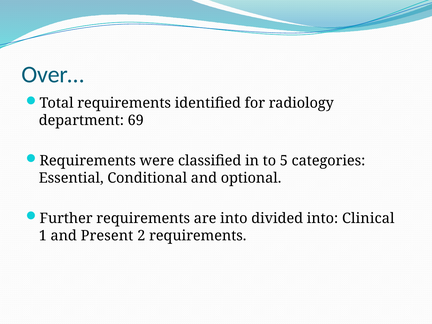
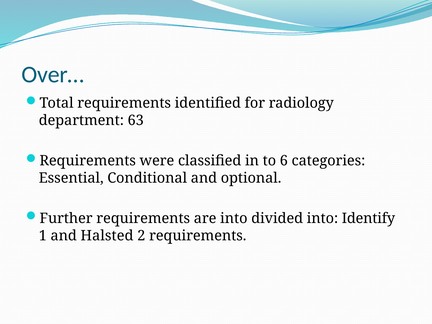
69: 69 -> 63 (136, 120)
5: 5 -> 6 (284, 161)
Clinical: Clinical -> Identify (368, 218)
Present: Present -> Halsted (107, 236)
